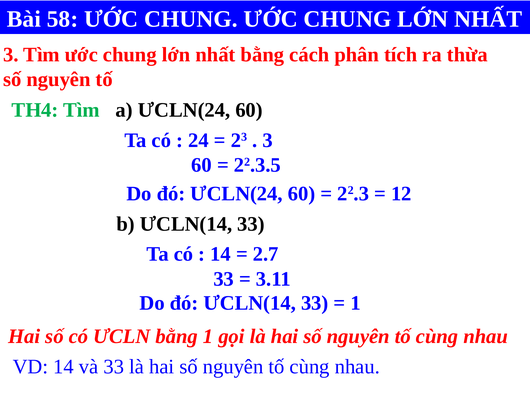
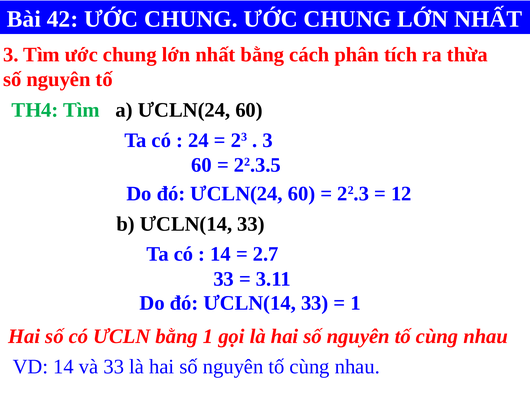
58: 58 -> 42 (63, 19)
